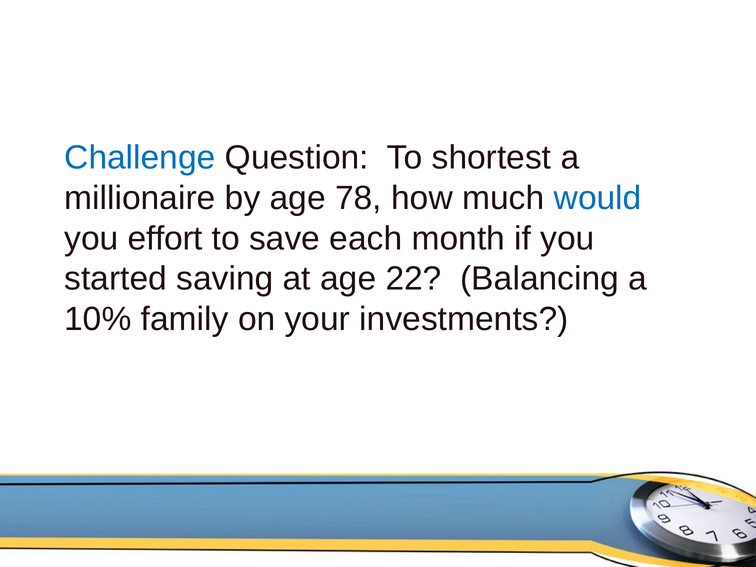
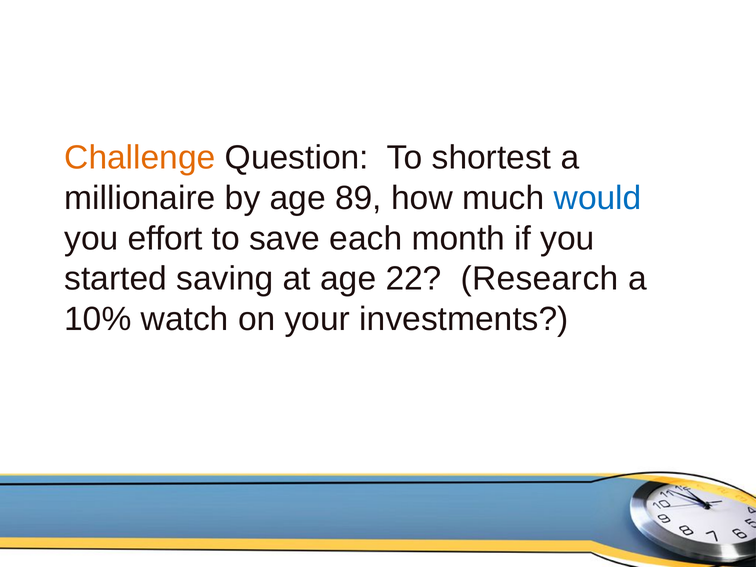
Challenge colour: blue -> orange (140, 158)
78: 78 -> 89 (358, 198)
Balancing: Balancing -> Research (539, 279)
family: family -> watch (185, 319)
